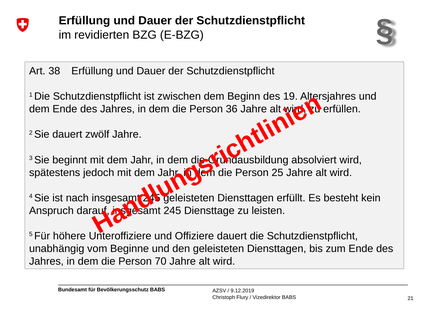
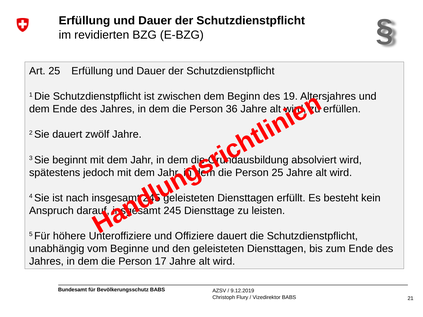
Art 38: 38 -> 25 (54, 71)
70: 70 -> 17 (161, 262)
